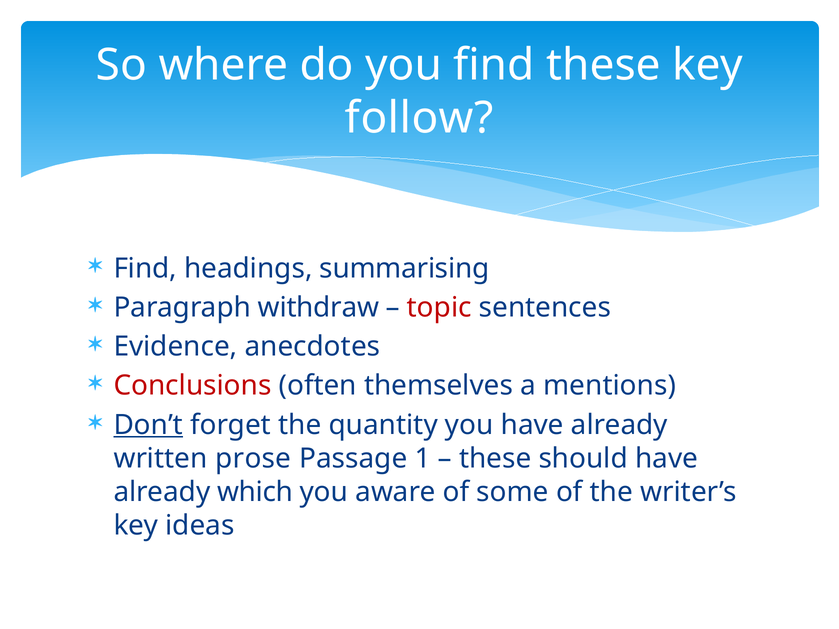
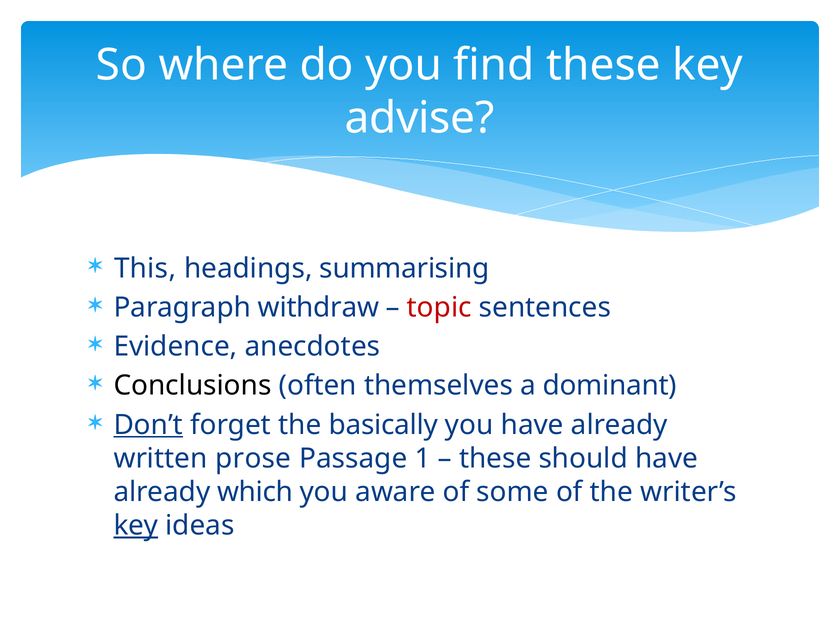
follow: follow -> advise (420, 118)
Find: Find -> This (145, 268)
Conclusions colour: red -> black (193, 386)
mentions: mentions -> dominant (610, 386)
quantity: quantity -> basically (383, 425)
key underline: none -> present (136, 526)
